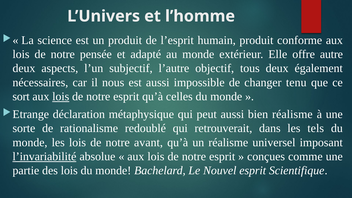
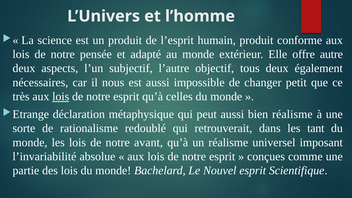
tenu: tenu -> petit (296, 82)
sort: sort -> très (21, 96)
tels: tels -> tant (316, 128)
l’invariabilité underline: present -> none (44, 156)
